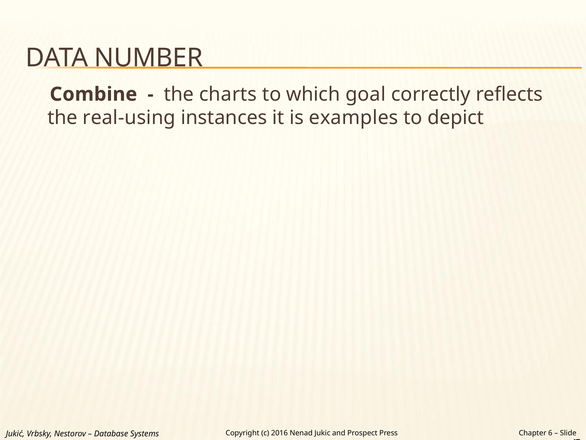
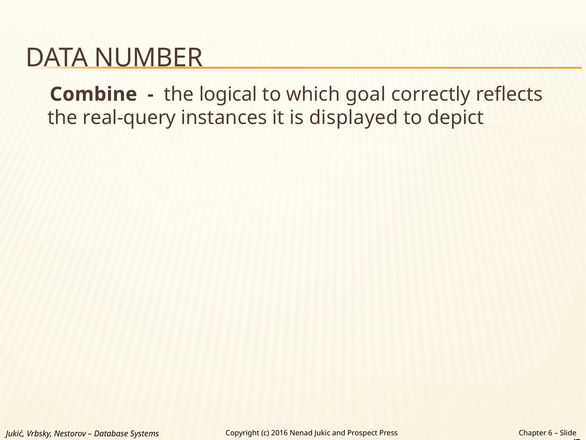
charts: charts -> logical (228, 94)
real-using: real-using -> real-query (129, 118)
examples: examples -> displayed (354, 118)
